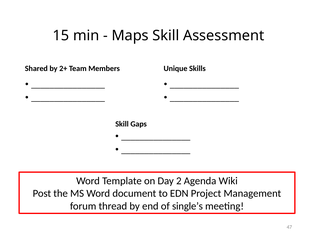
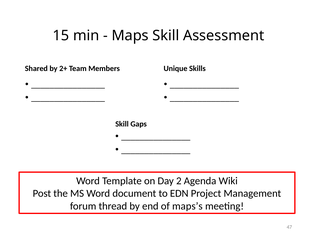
single’s: single’s -> maps’s (187, 206)
